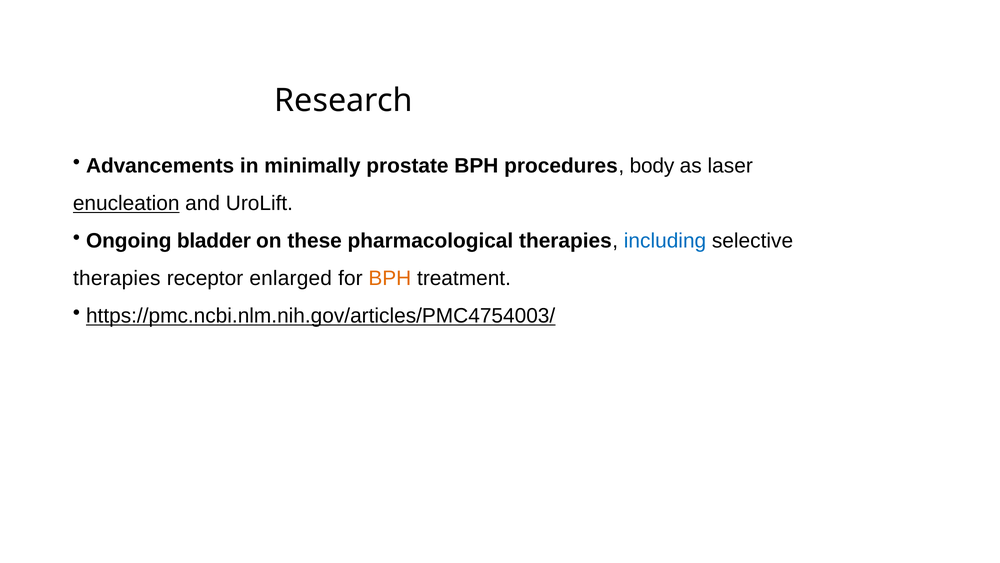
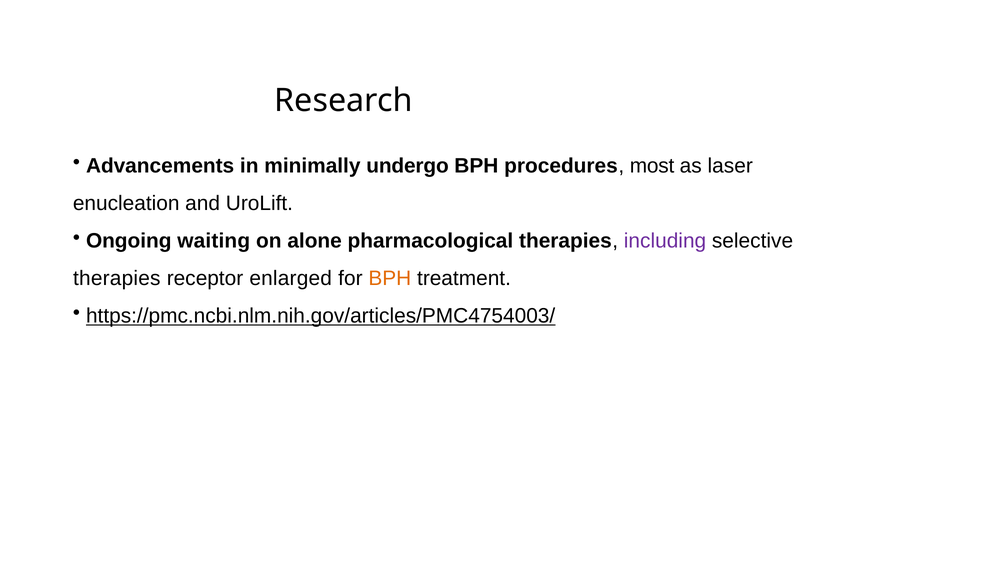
prostate: prostate -> undergo (408, 166)
body: body -> most (652, 166)
enucleation underline: present -> none (126, 203)
bladder: bladder -> waiting (214, 241)
these: these -> alone (315, 241)
including colour: blue -> purple (665, 241)
